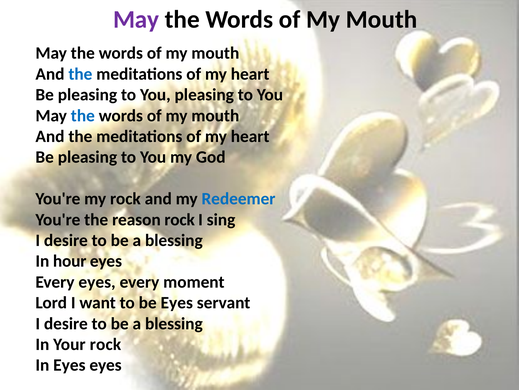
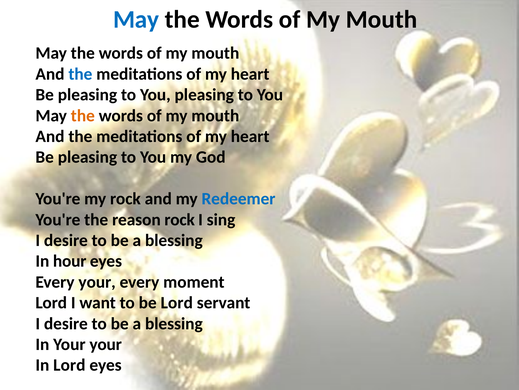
May colour: purple -> blue (136, 19)
the colour: blue -> orange (83, 115)
Every eyes: eyes -> your (97, 281)
be Eyes: Eyes -> Lord (177, 302)
Your rock: rock -> your (106, 344)
In Eyes: Eyes -> Lord (69, 365)
